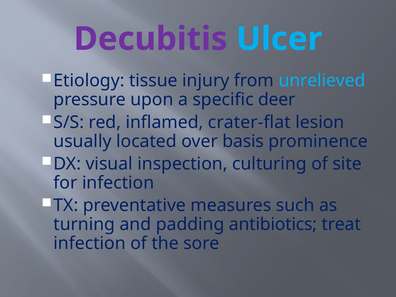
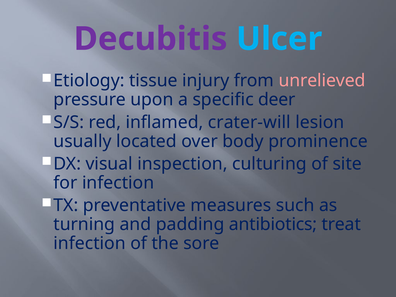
unrelieved colour: light blue -> pink (322, 81)
crater-flat: crater-flat -> crater-will (249, 122)
basis: basis -> body (243, 141)
